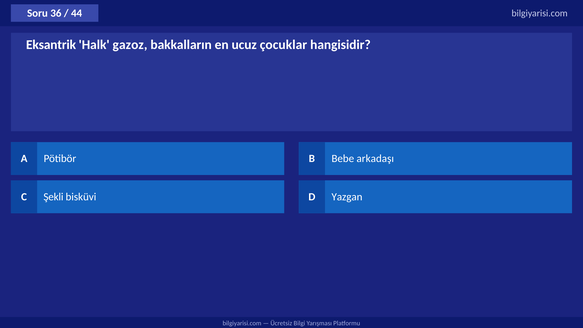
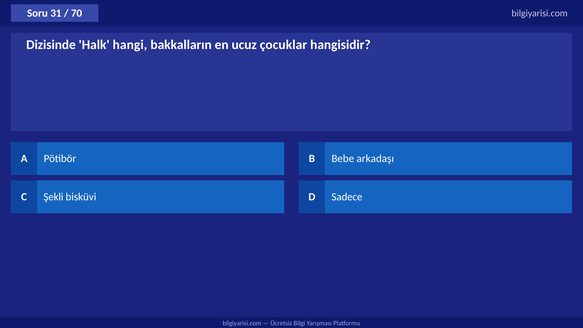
36: 36 -> 31 (56, 13)
44: 44 -> 70 (77, 13)
Eksantrik: Eksantrik -> Dizisinde (51, 45)
gazoz: gazoz -> hangi (130, 45)
Yazgan: Yazgan -> Sadece (347, 197)
